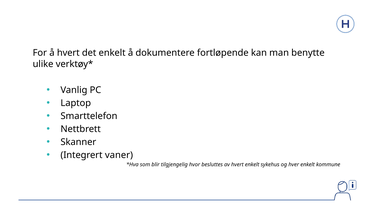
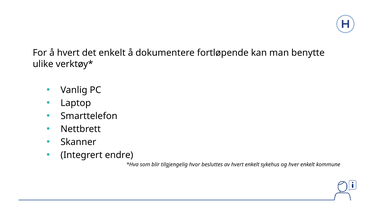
vaner: vaner -> endre (119, 155)
